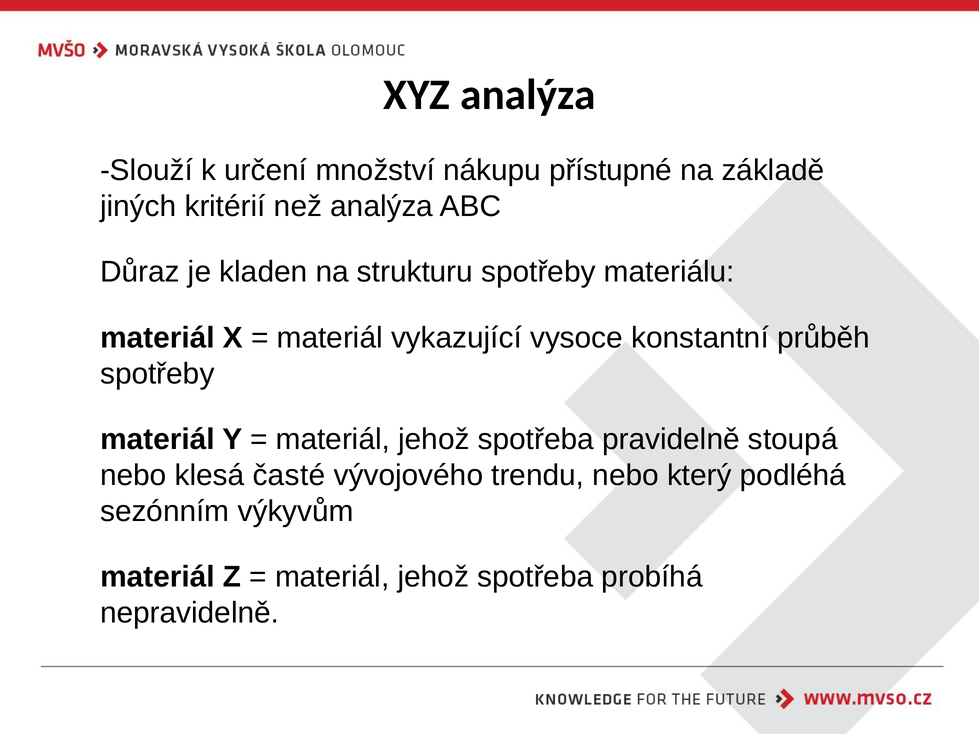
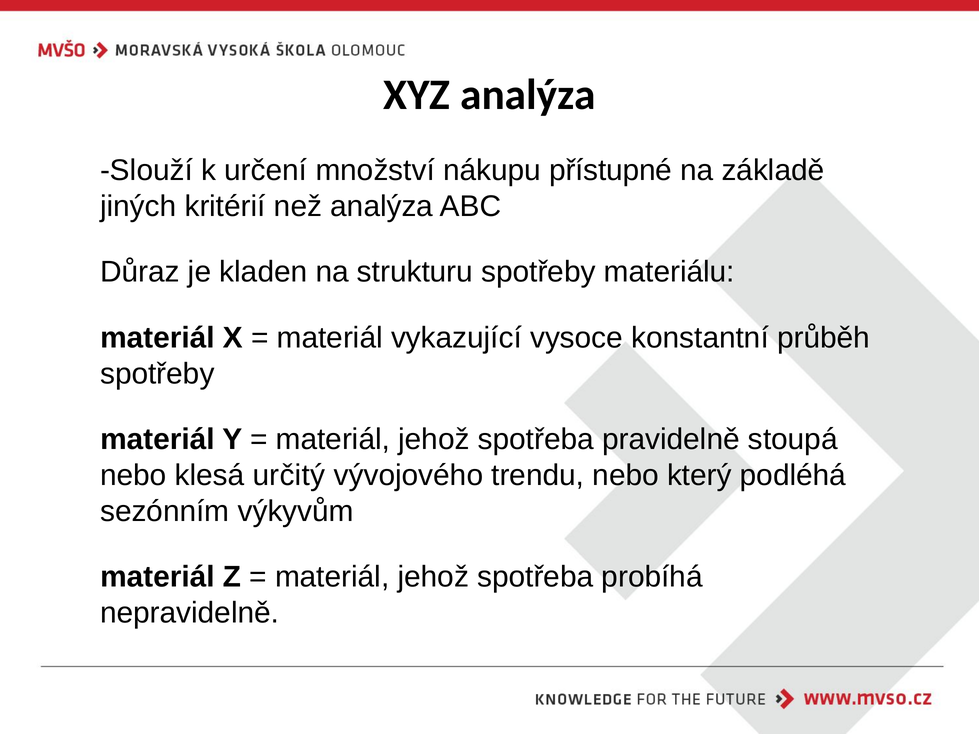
časté: časté -> určitý (289, 475)
